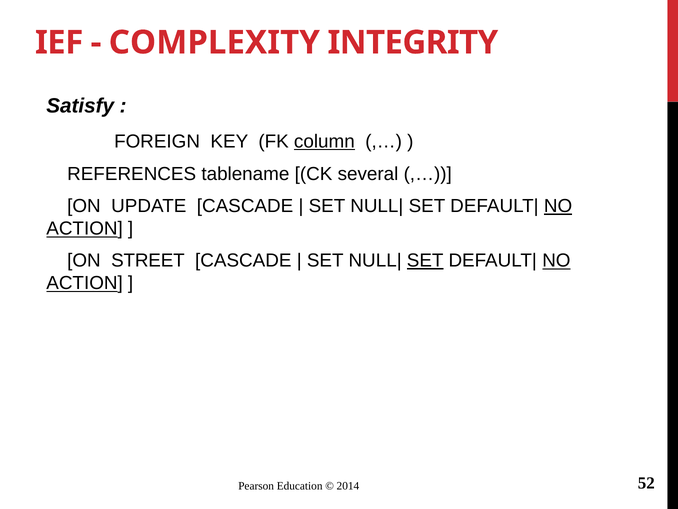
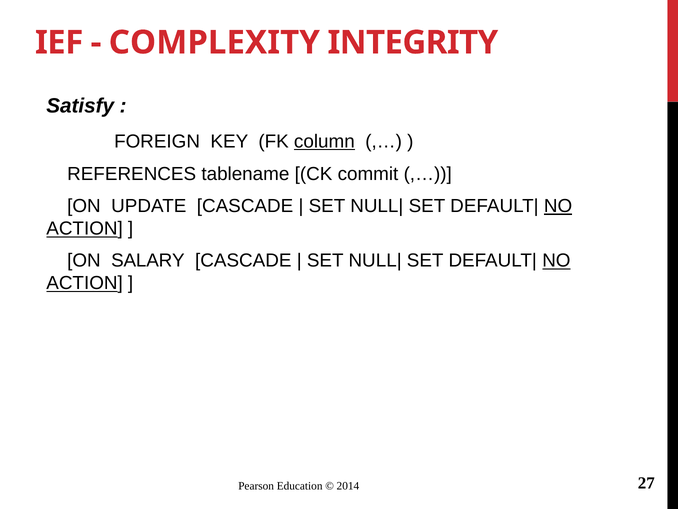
several: several -> commit (368, 174)
STREET: STREET -> SALARY (148, 260)
SET underline: present -> none (425, 260)
52: 52 -> 27 (646, 483)
